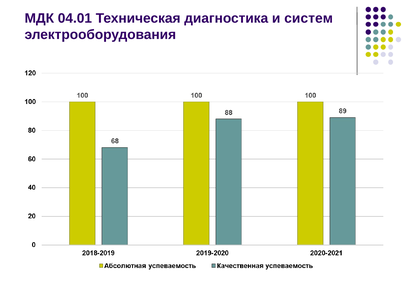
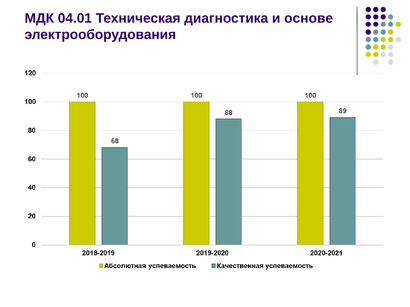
систем: систем -> основе (309, 18)
